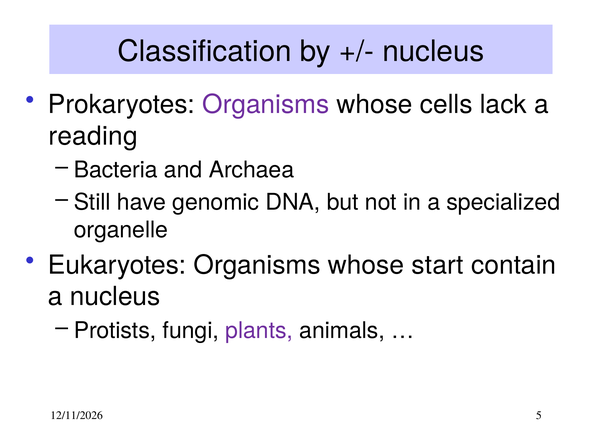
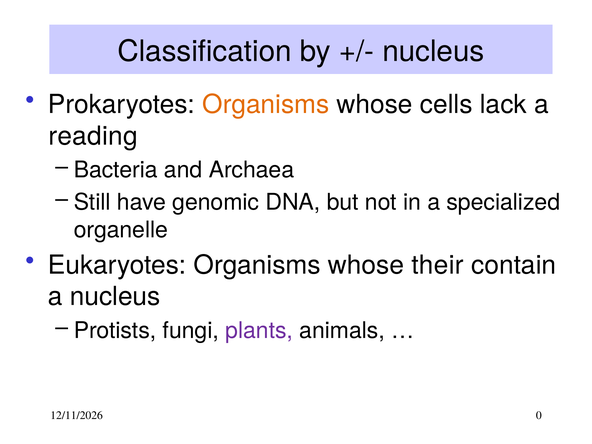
Organisms colour: purple -> orange (266, 104)
start: start -> their (438, 265)
5: 5 -> 0 (539, 415)
